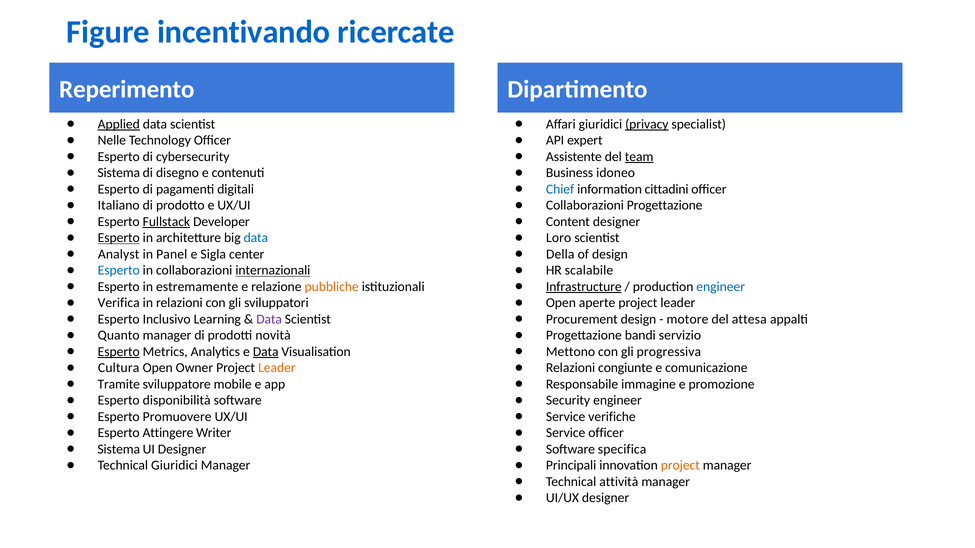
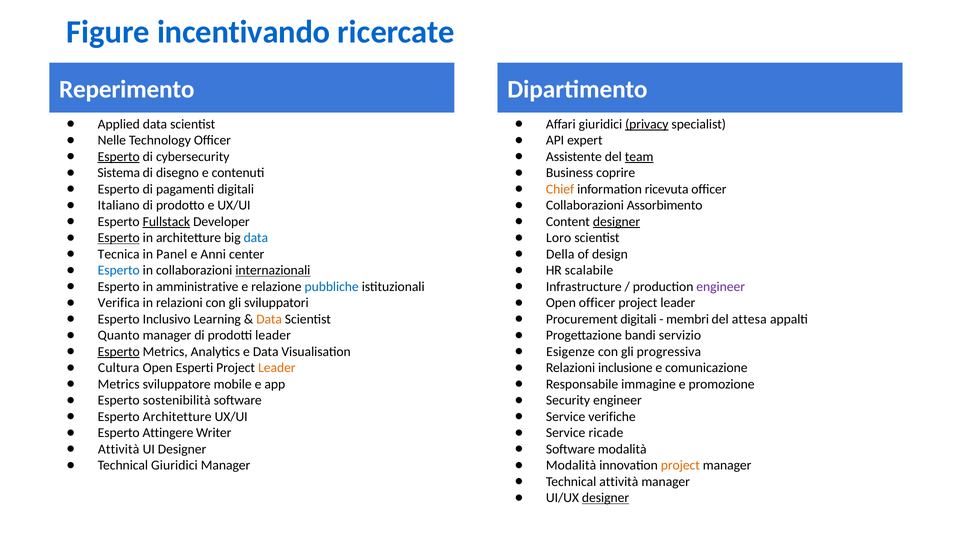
Applied underline: present -> none (119, 124)
Esperto underline: none -> present (119, 157)
idoneo: idoneo -> coprire (616, 173)
Chief colour: blue -> orange (560, 189)
cittadini: cittadini -> ricevuta (667, 189)
Collaborazioni Progettazione: Progettazione -> Assorbimento (665, 206)
designer underline: none -> present (617, 222)
Analyst: Analyst -> Tecnica (119, 254)
Sigla: Sigla -> Anni (213, 254)
estremamente: estremamente -> amministrative (197, 287)
pubbliche colour: orange -> blue (332, 287)
Infrastructure underline: present -> none (584, 287)
engineer colour: blue -> purple (721, 287)
Open aperte: aperte -> officer (597, 303)
Data colour: purple -> orange (269, 319)
Procurement design: design -> digitali (638, 319)
motore: motore -> membri (688, 319)
prodotti novità: novità -> leader (273, 336)
Data underline: present -> none (266, 352)
Mettono: Mettono -> Esigenze (570, 352)
Owner: Owner -> Esperti (194, 368)
congiunte: congiunte -> inclusione (625, 368)
Tramite: Tramite -> Metrics (119, 385)
disponibilità: disponibilità -> sostenibilità (177, 401)
Esperto Promuovere: Promuovere -> Architetture (177, 417)
Service officer: officer -> ricade (606, 433)
Sistema: Sistema -> Attività (119, 450)
Software specifica: specifica -> modalità (622, 450)
Principali: Principali -> Modalità (571, 466)
designer underline: none -> present (606, 498)
